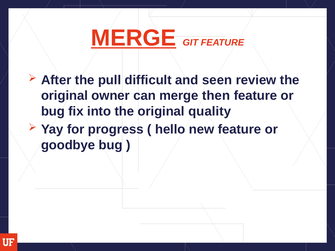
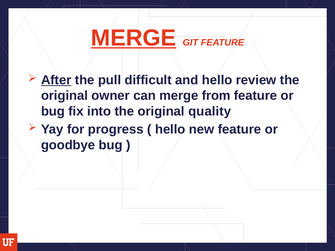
After underline: none -> present (56, 80)
and seen: seen -> hello (217, 80)
then: then -> from (216, 96)
